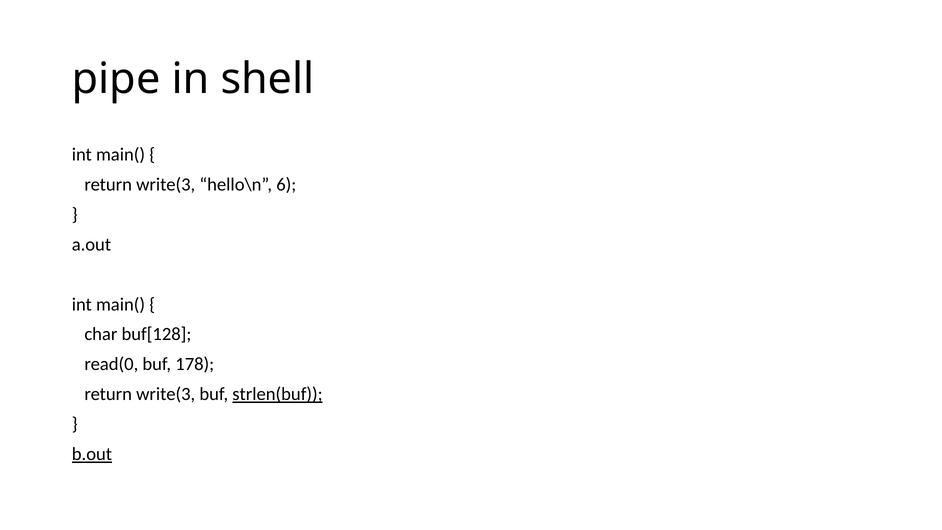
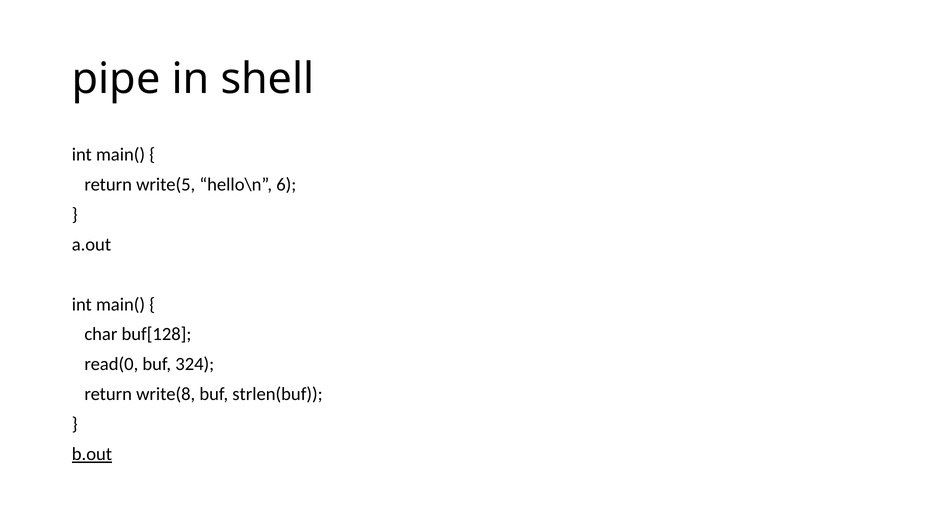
write(3: write(3 -> write(5 (166, 184)
178: 178 -> 324 (195, 364)
write(3: write(3 -> write(8 (166, 394)
strlen(buf underline: present -> none (278, 394)
